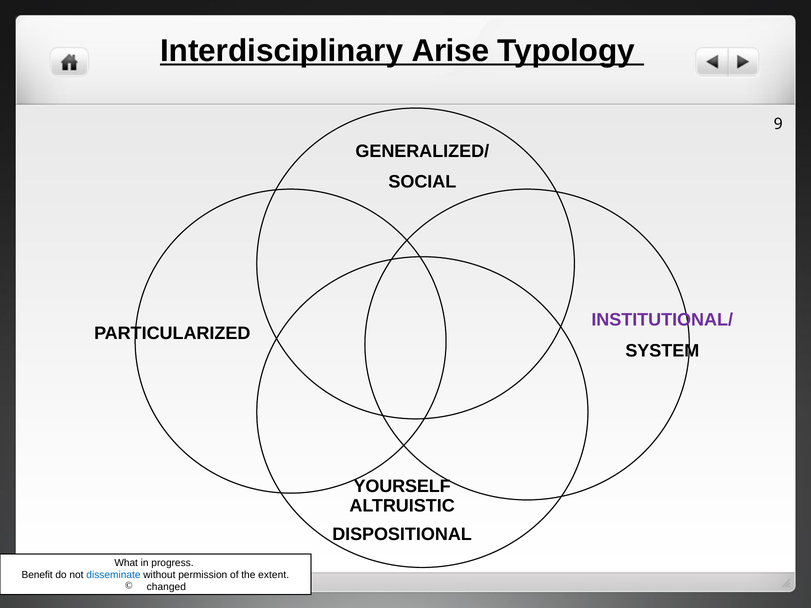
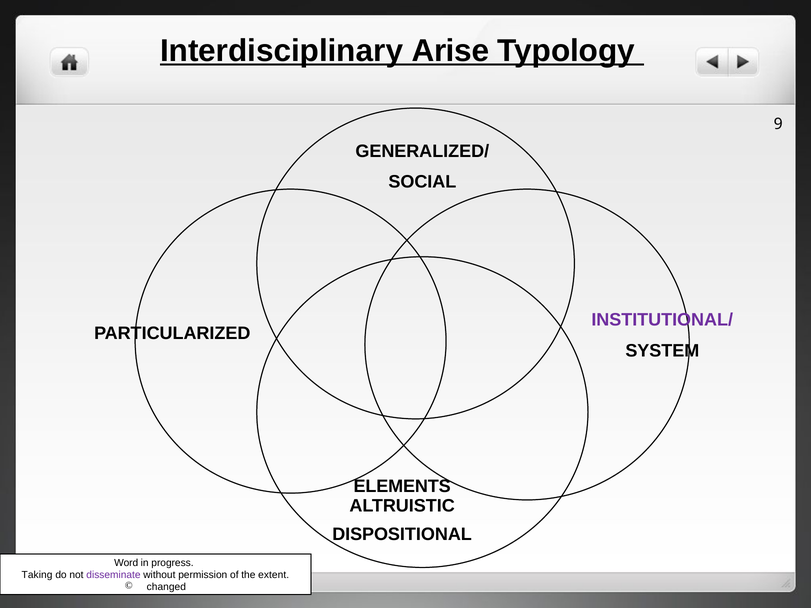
YOURSELF: YOURSELF -> ELEMENTS (402, 487)
What: What -> Word (126, 563)
Benefit: Benefit -> Taking (37, 575)
disseminate colour: blue -> purple (113, 575)
